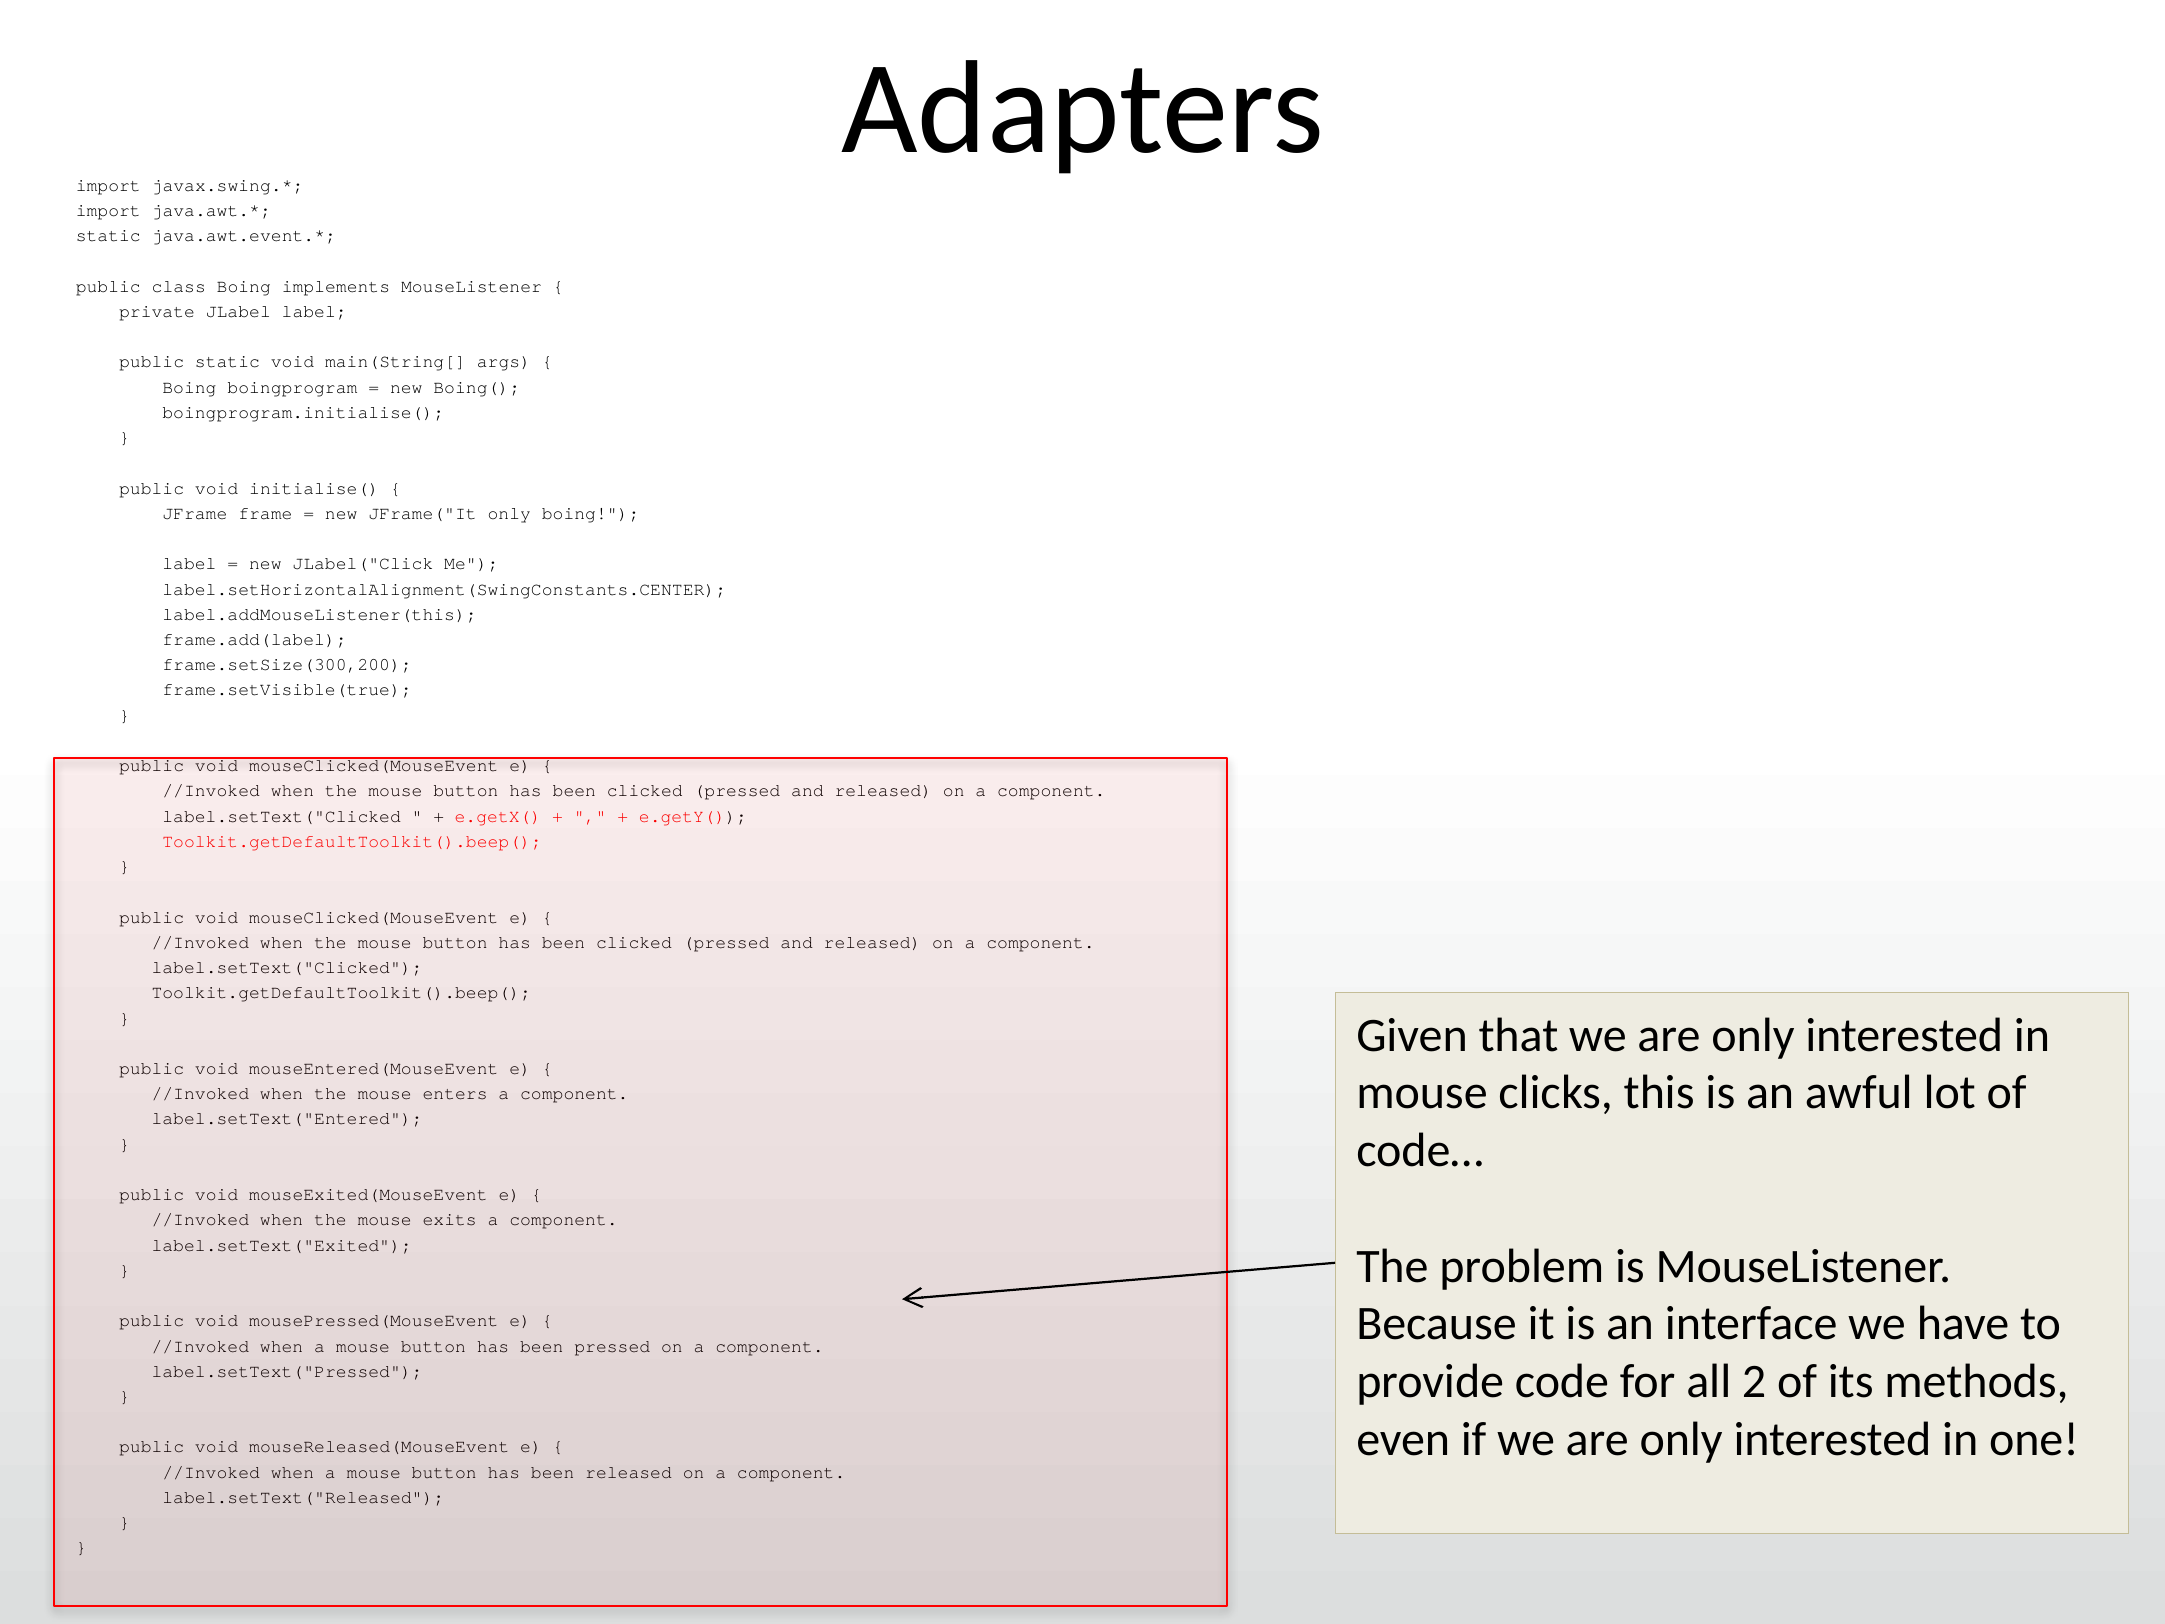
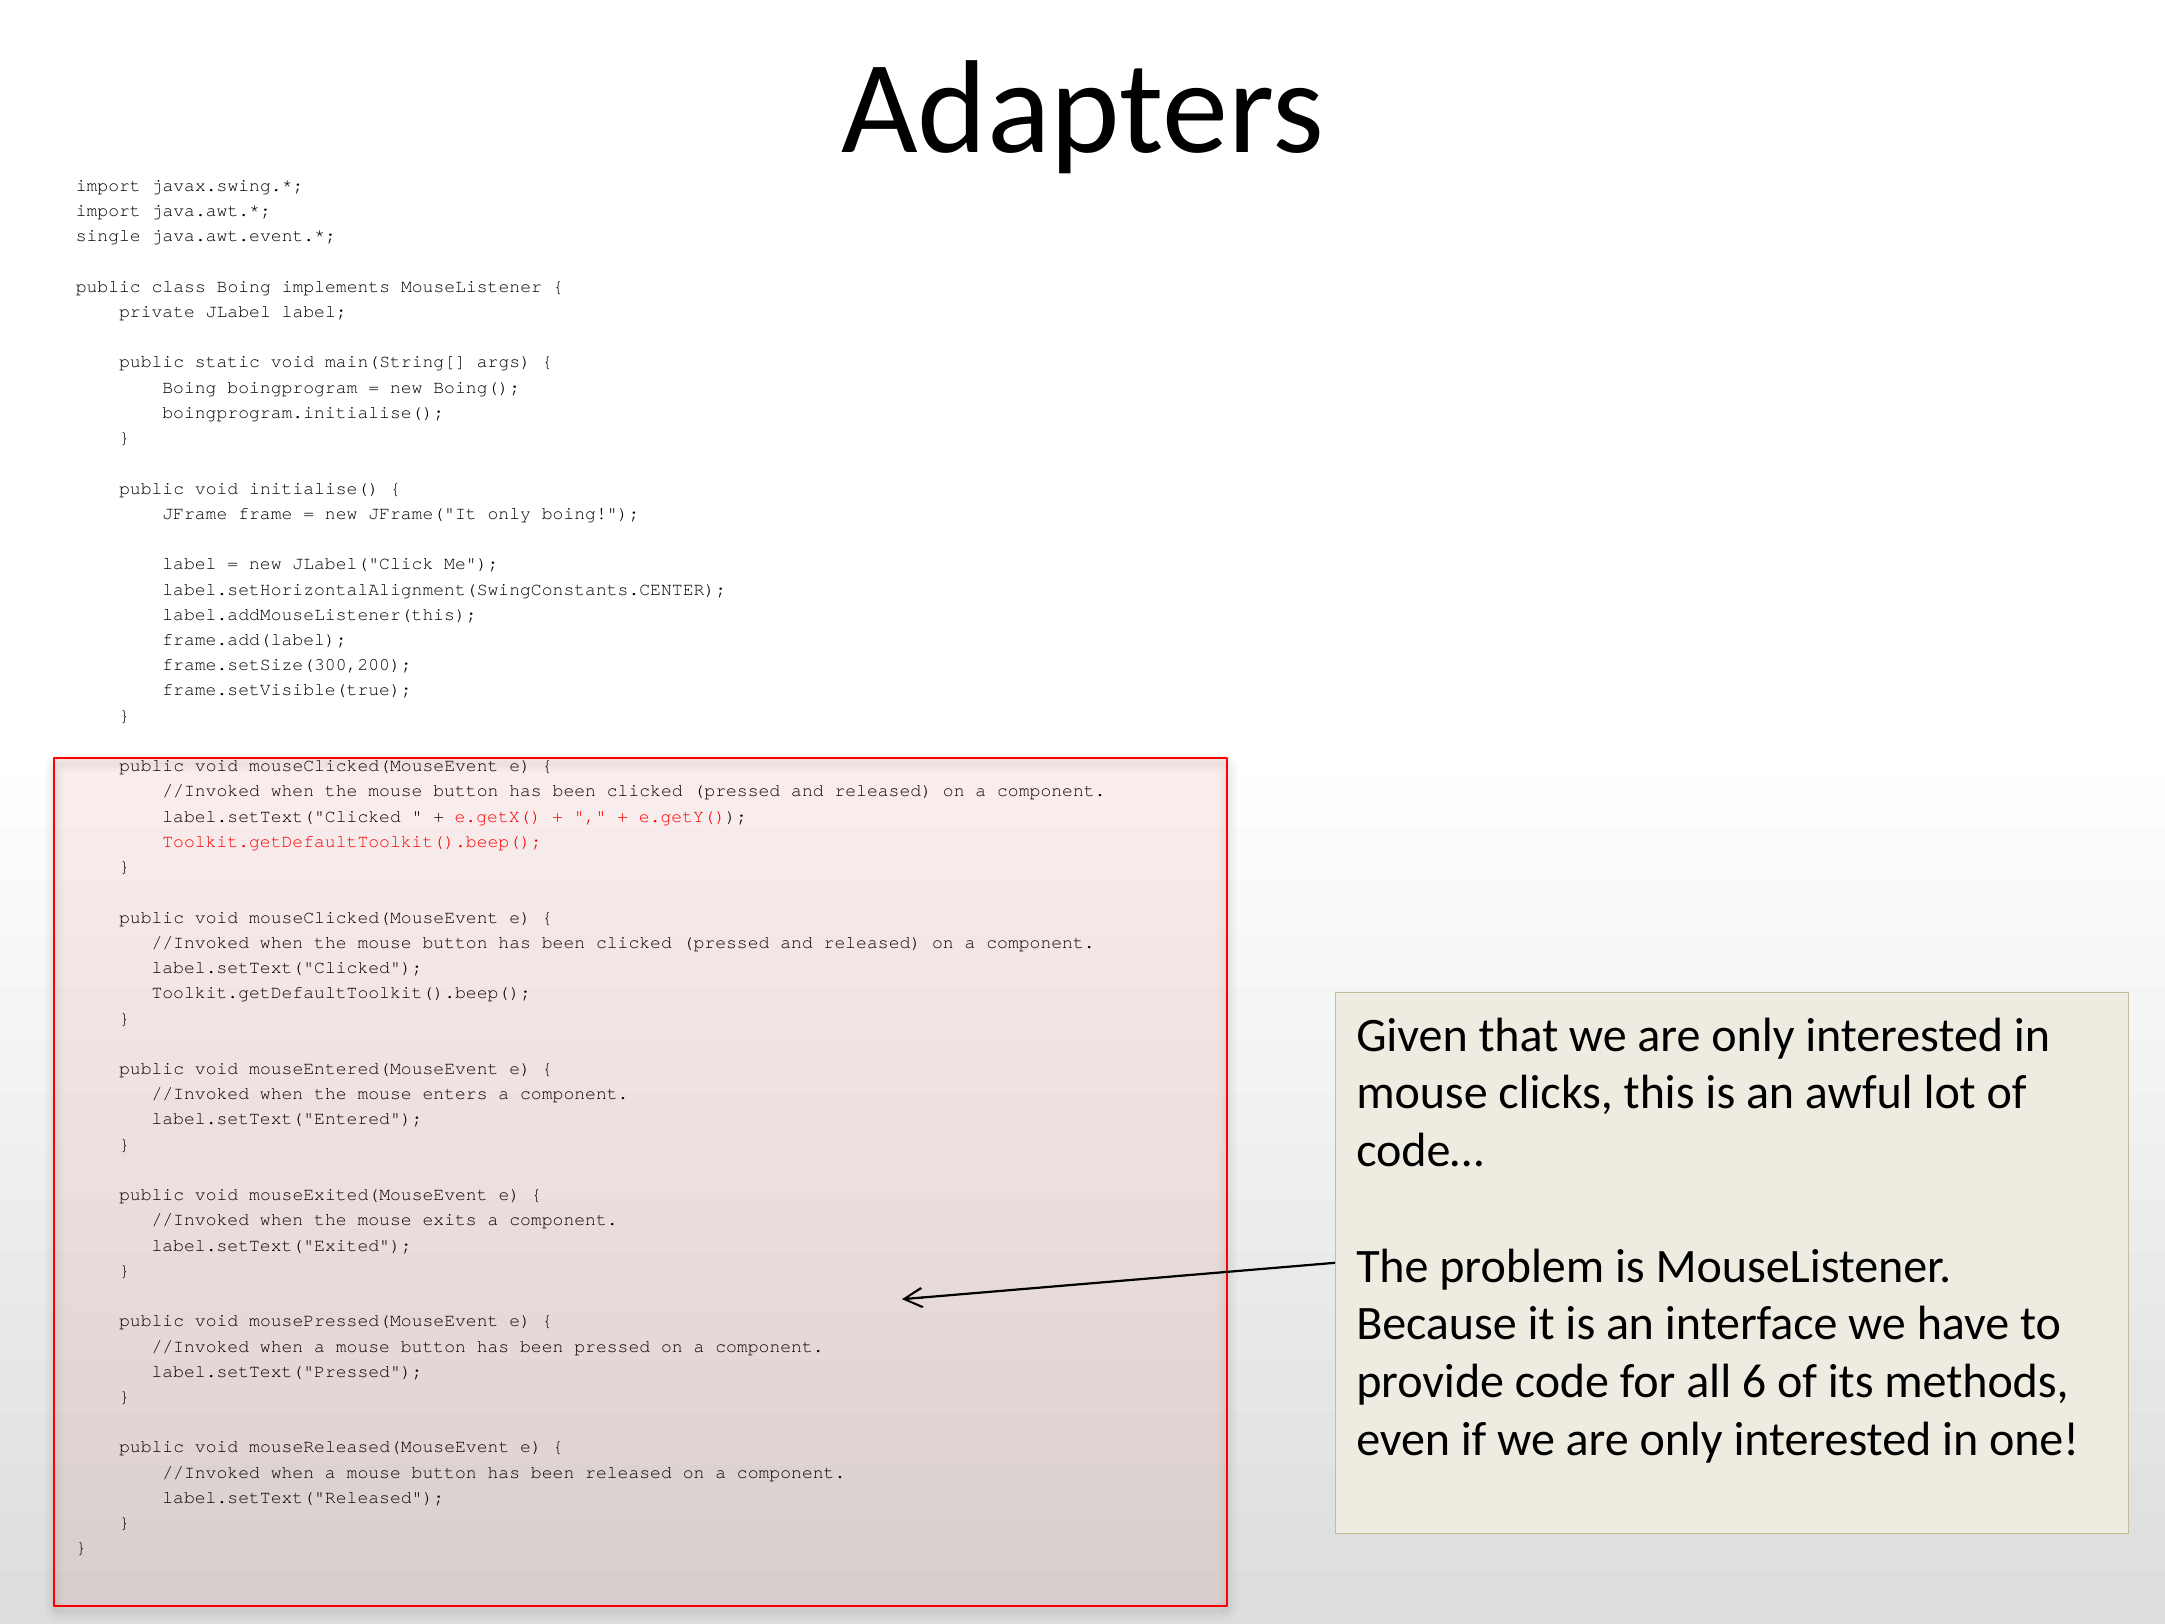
static: static -> single (108, 236)
2: 2 -> 6 (1754, 1381)
